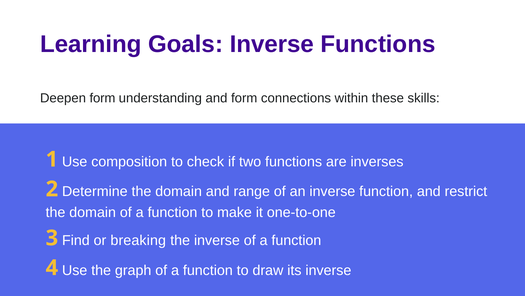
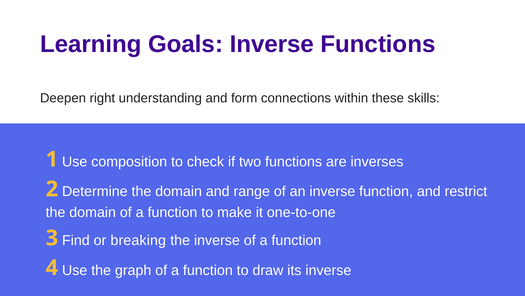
Deepen form: form -> right (102, 98)
